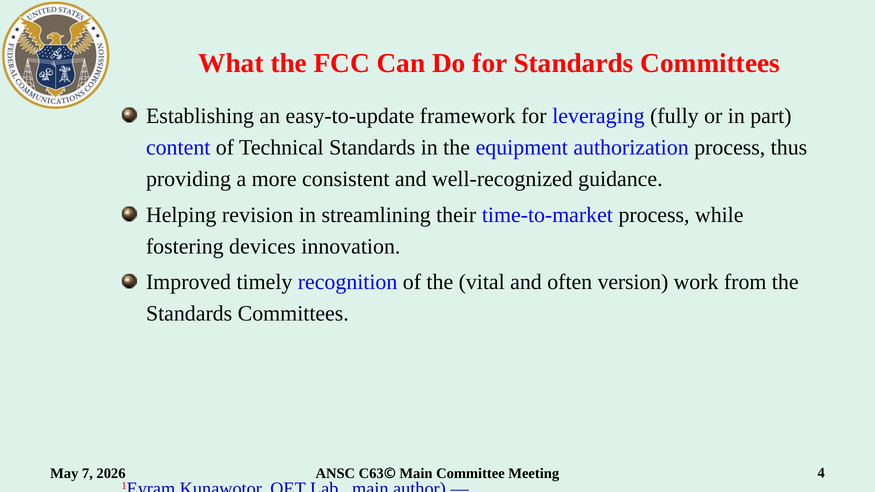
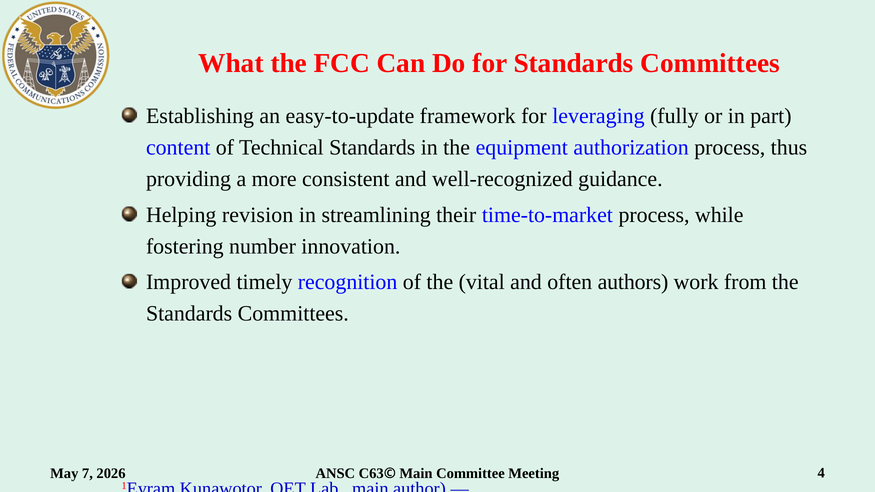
devices: devices -> number (263, 246)
version: version -> authors (633, 282)
